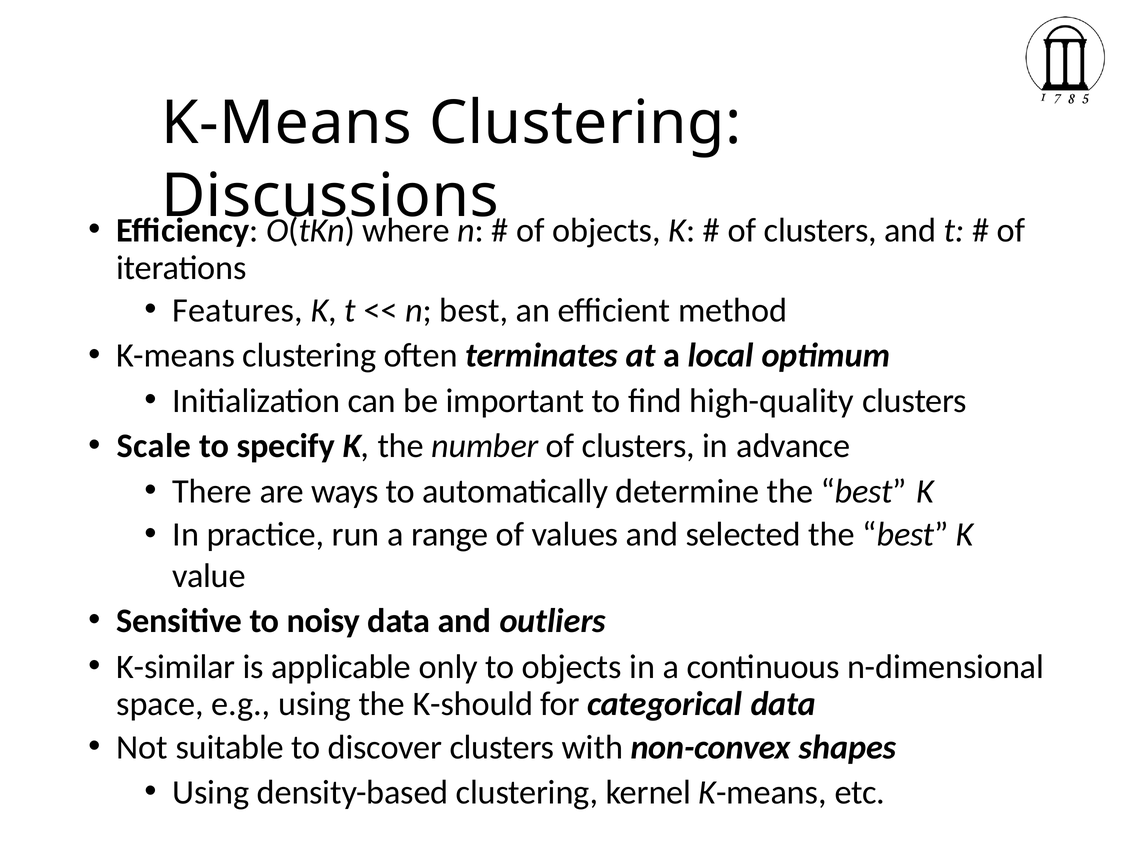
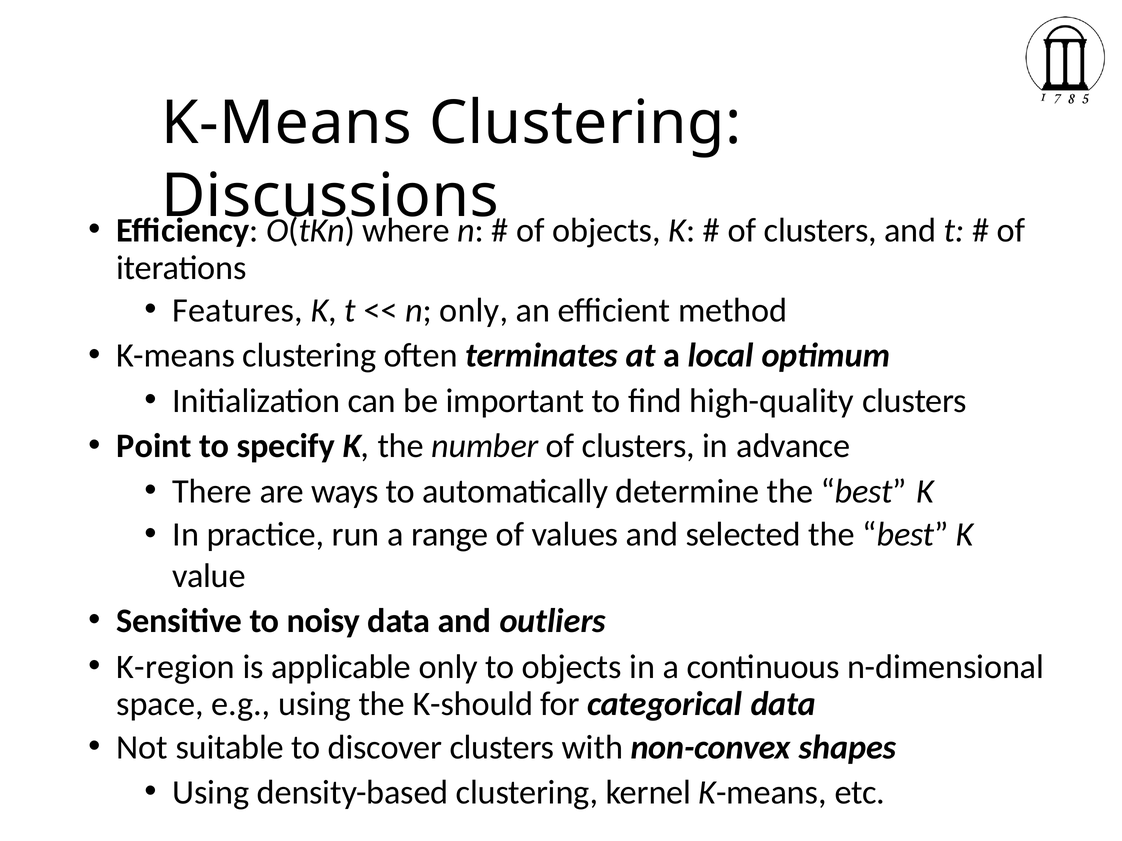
n best: best -> only (474, 311)
Scale: Scale -> Point (154, 446)
K-similar: K-similar -> K-region (176, 667)
